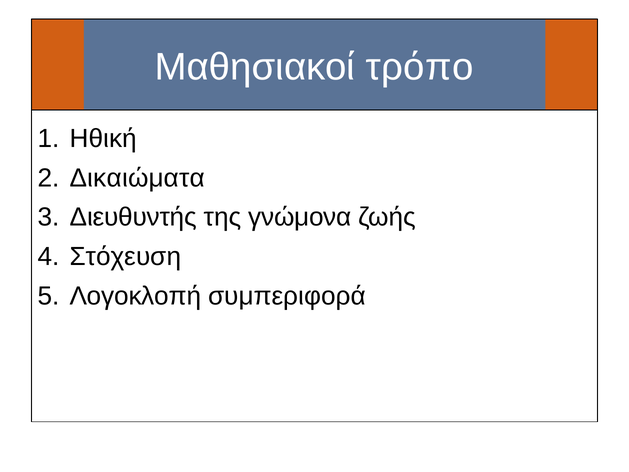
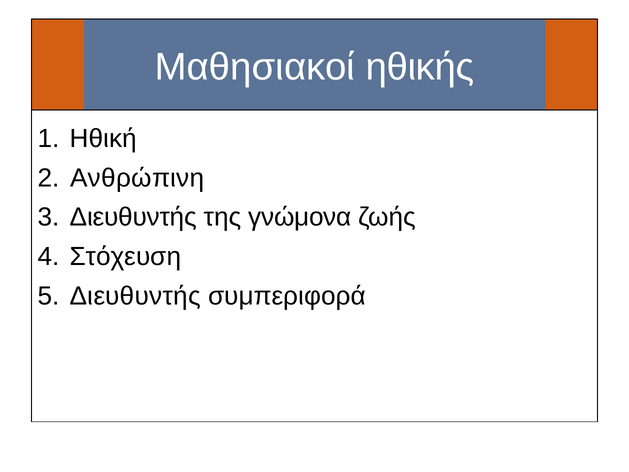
τρόπο: τρόπο -> ηθικής (420, 67)
Δικαιώματα: Δικαιώματα -> Ανθρώπινη (137, 178)
Λογοκλοπή: Λογοκλοπή -> Διευθυντής (135, 296)
